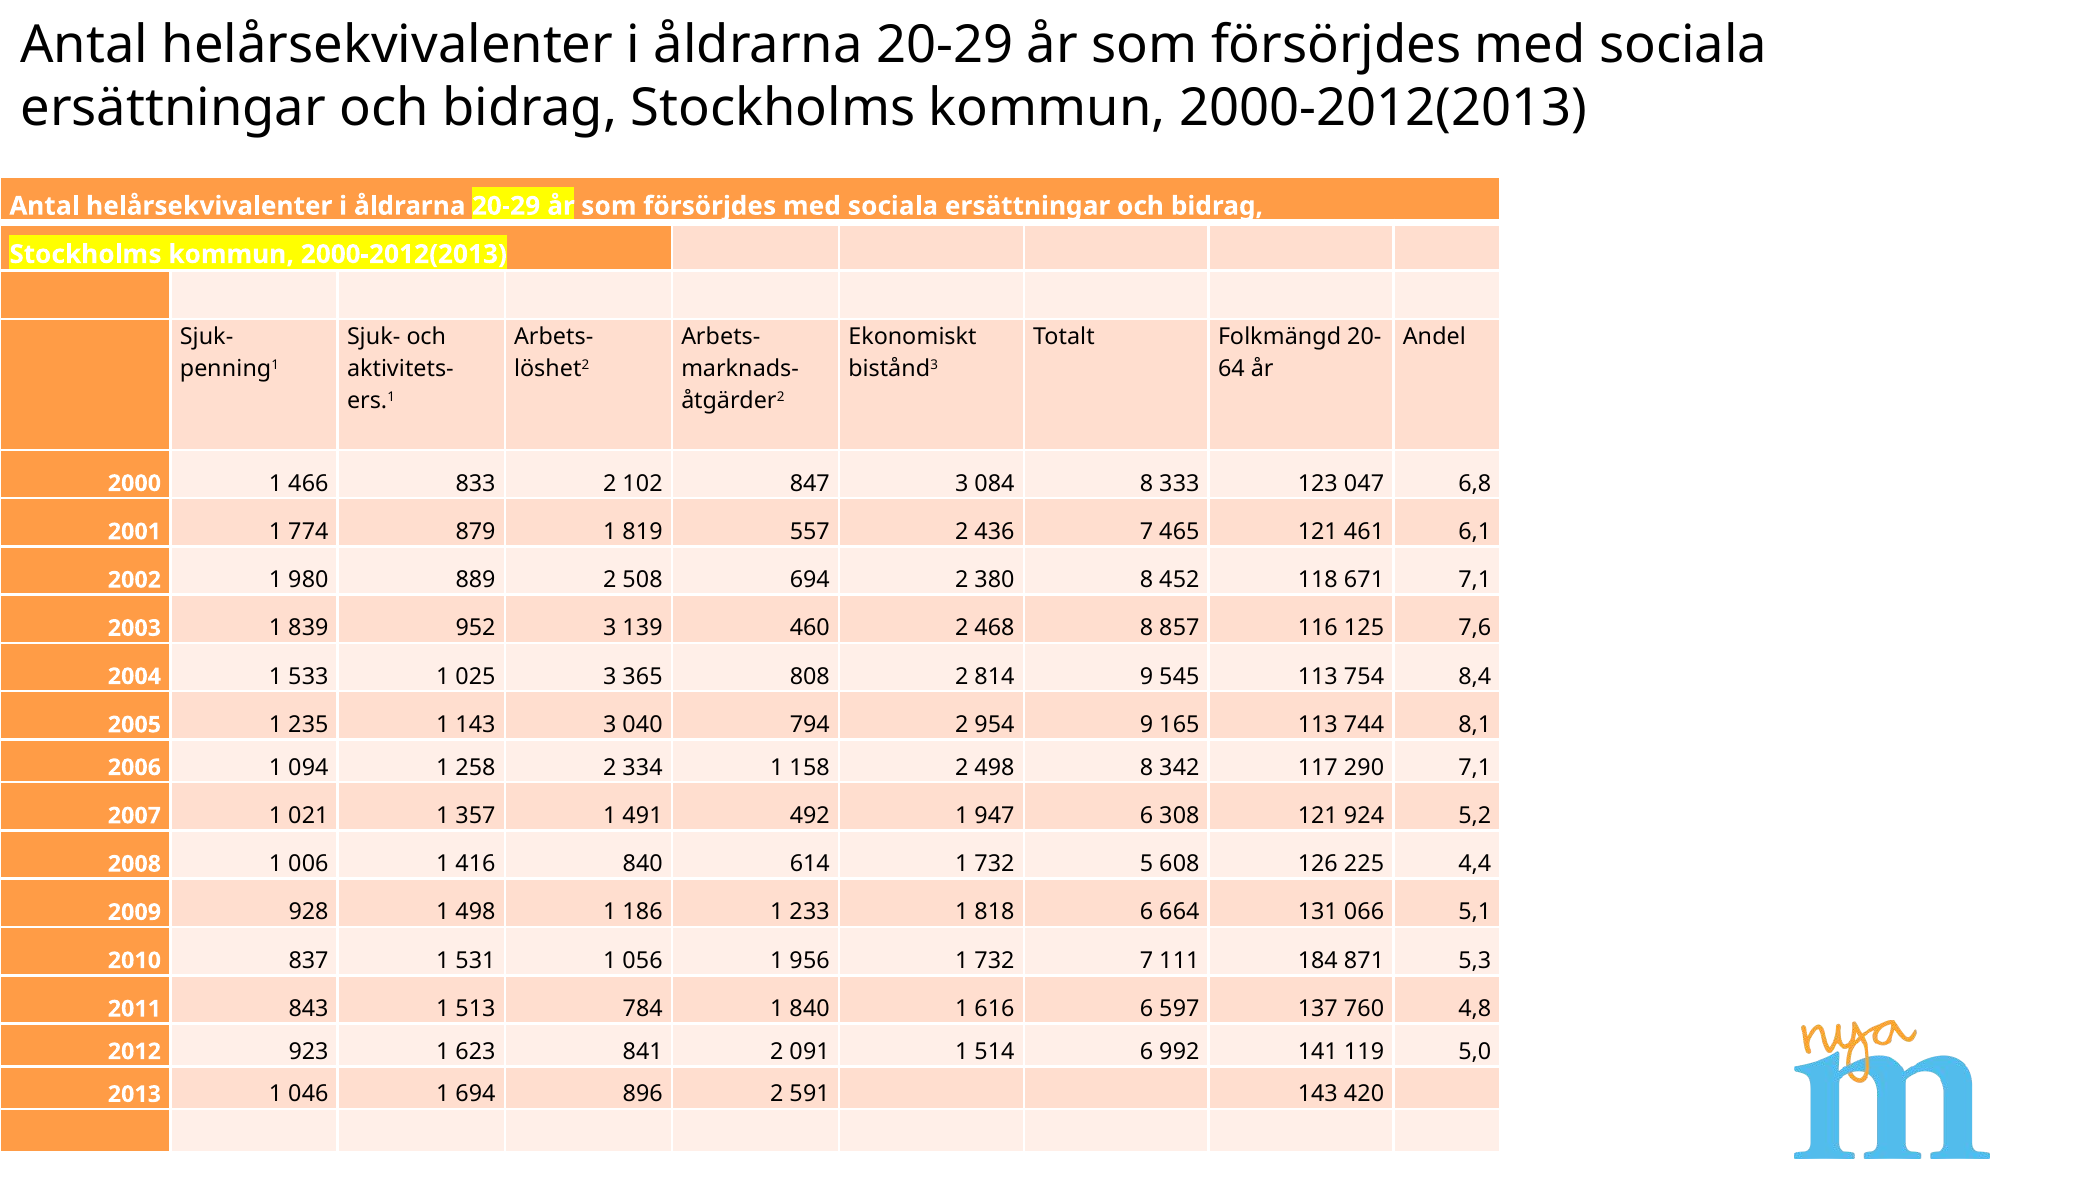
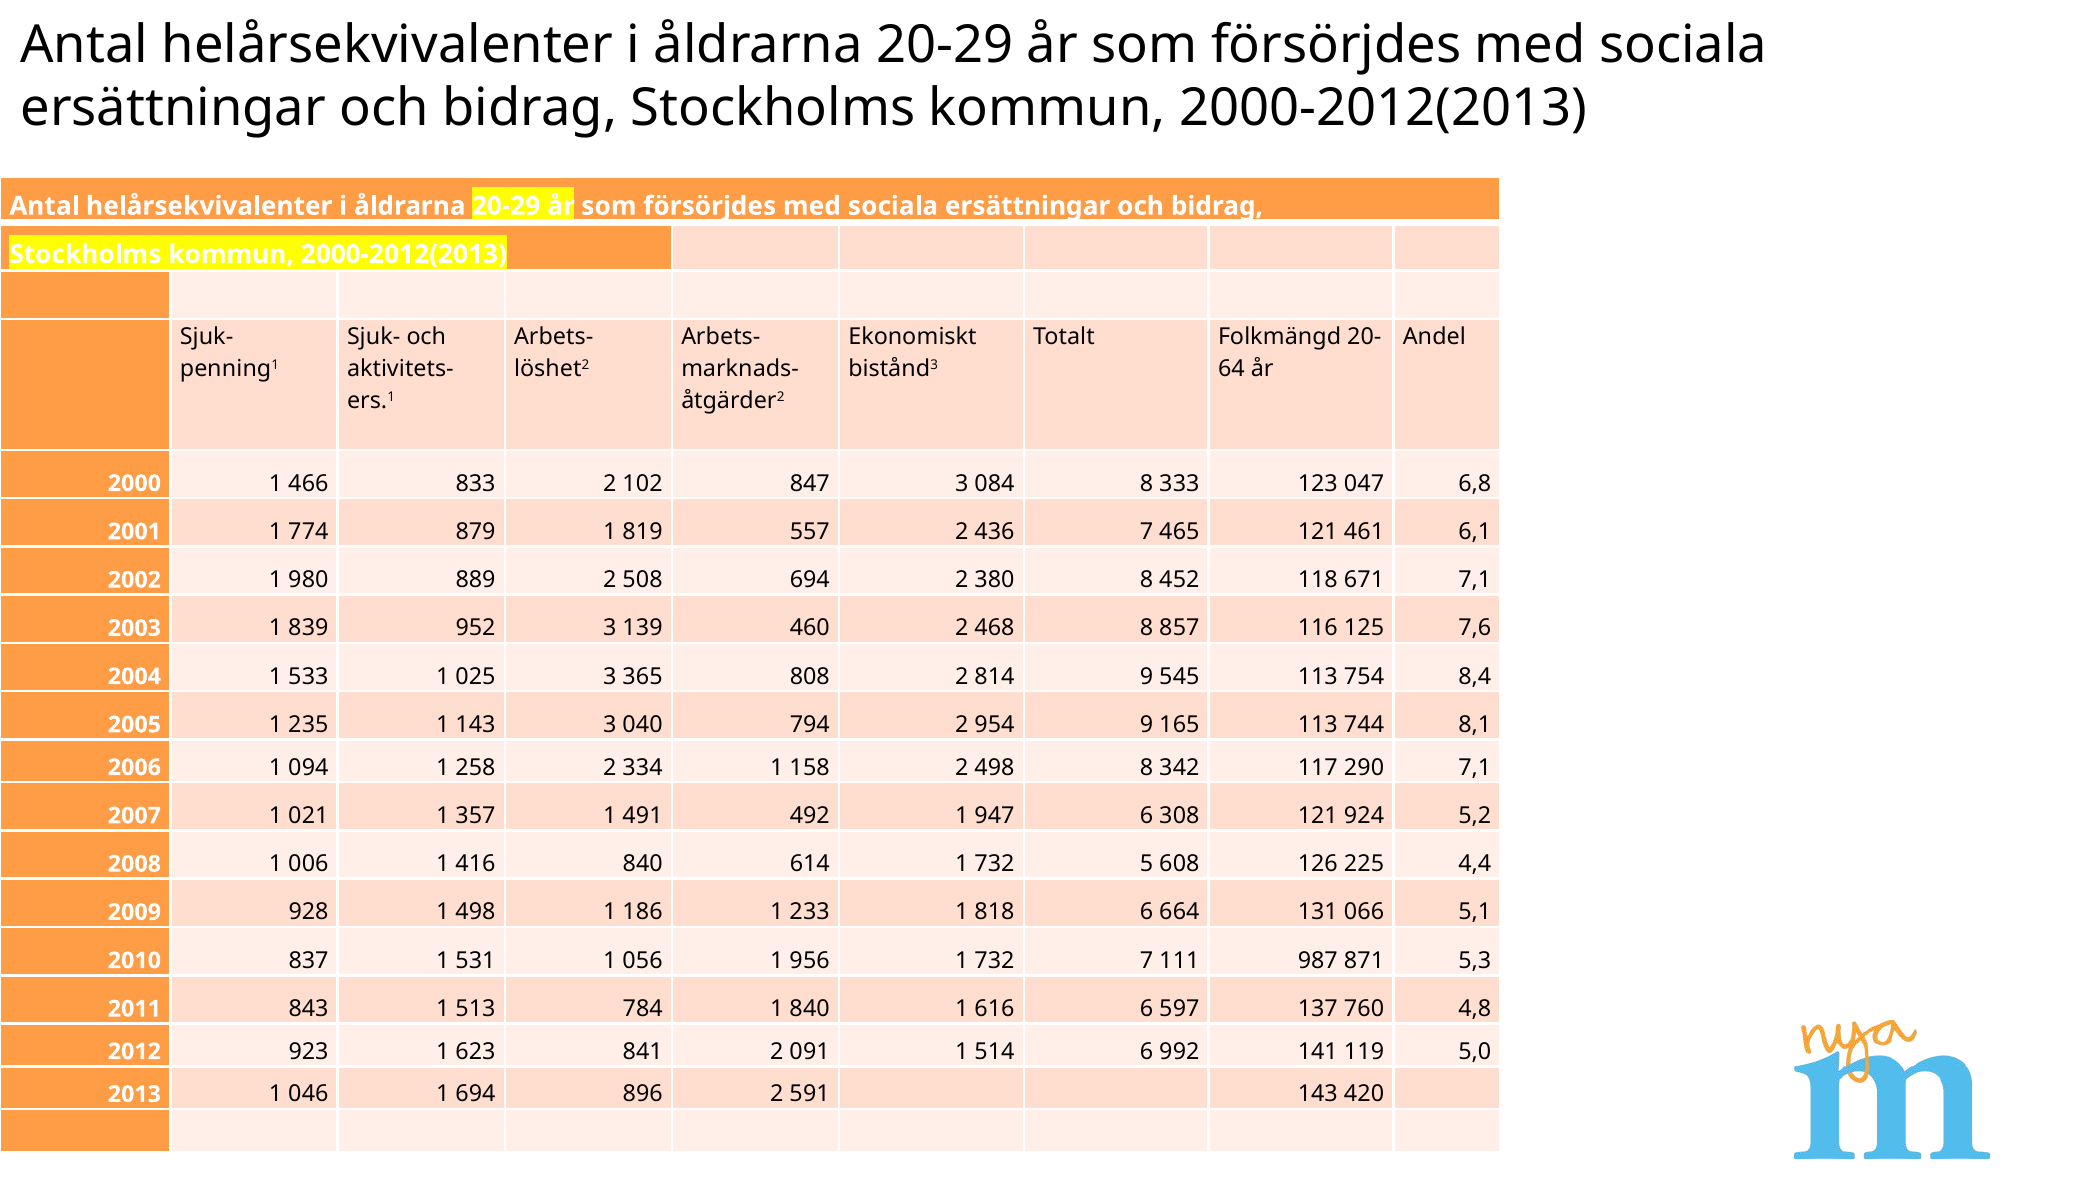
184: 184 -> 987 (1318, 961)
